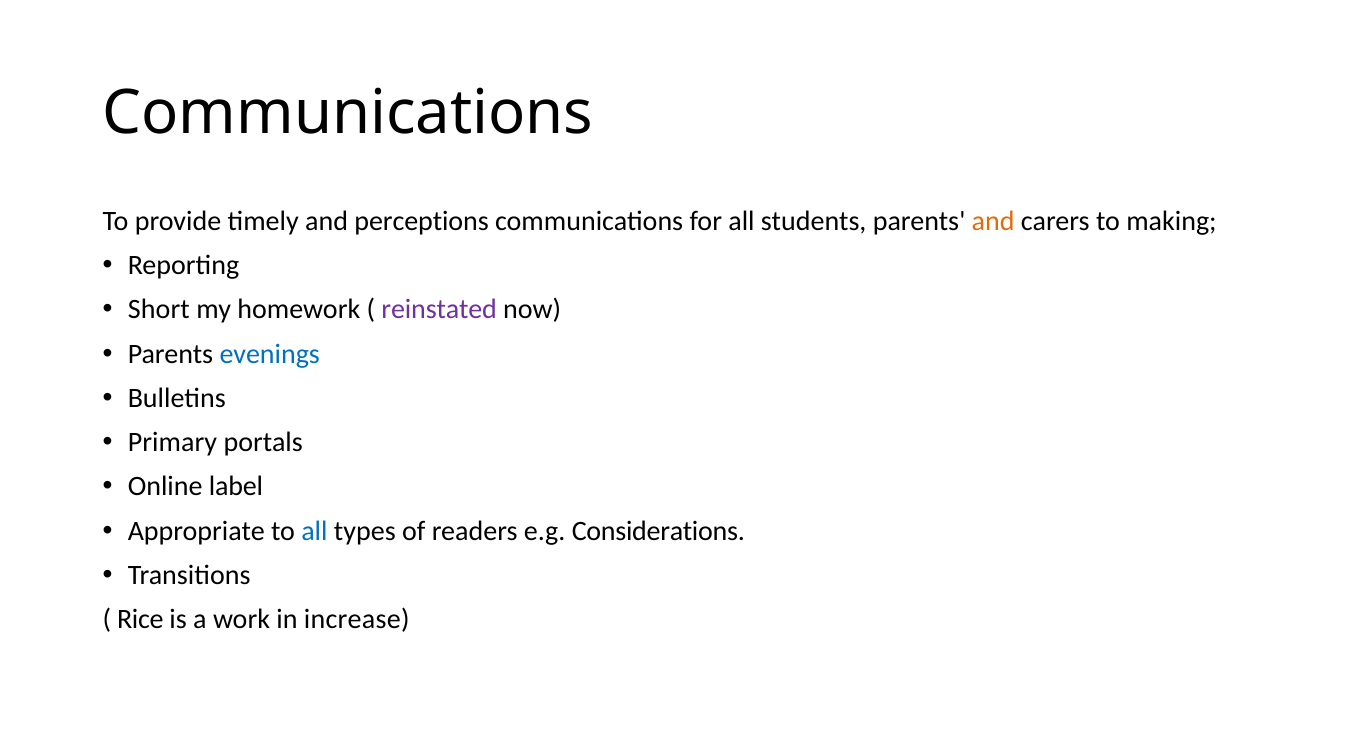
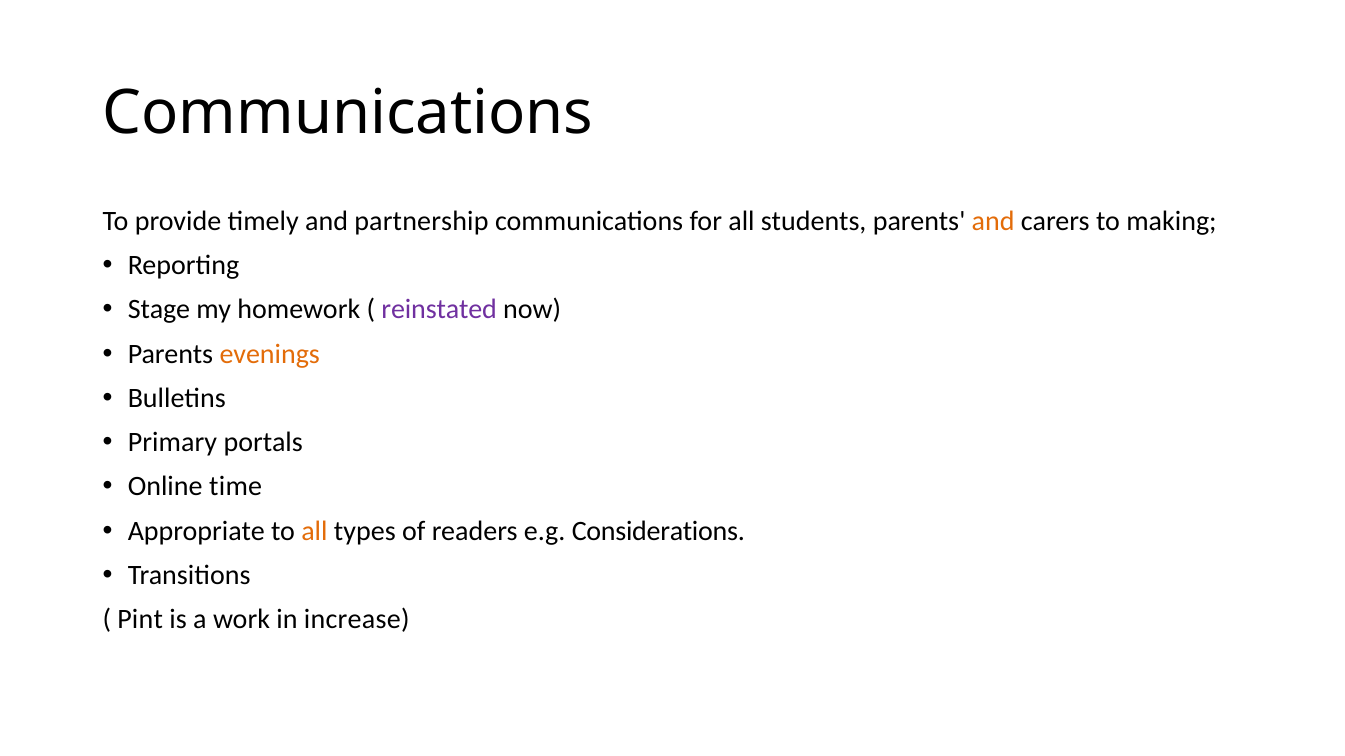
perceptions: perceptions -> partnership (421, 221)
Short: Short -> Stage (159, 310)
evenings colour: blue -> orange (270, 354)
label: label -> time (236, 487)
all colour: blue -> orange (314, 531)
Rice: Rice -> Pint (140, 620)
